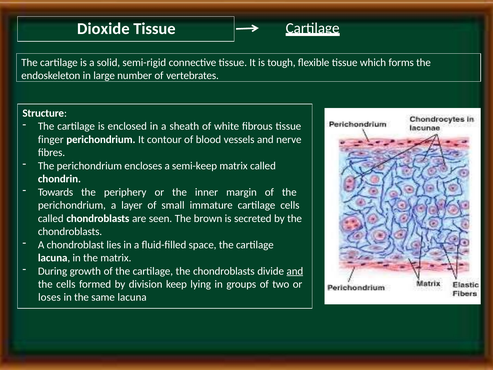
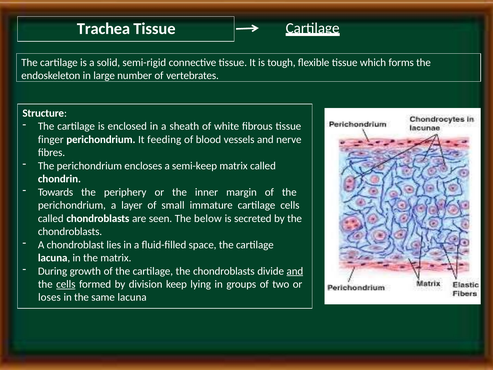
Dioxide: Dioxide -> Trachea (103, 29)
contour: contour -> feeding (164, 139)
brown: brown -> below (208, 218)
cells underline: none -> present (66, 284)
